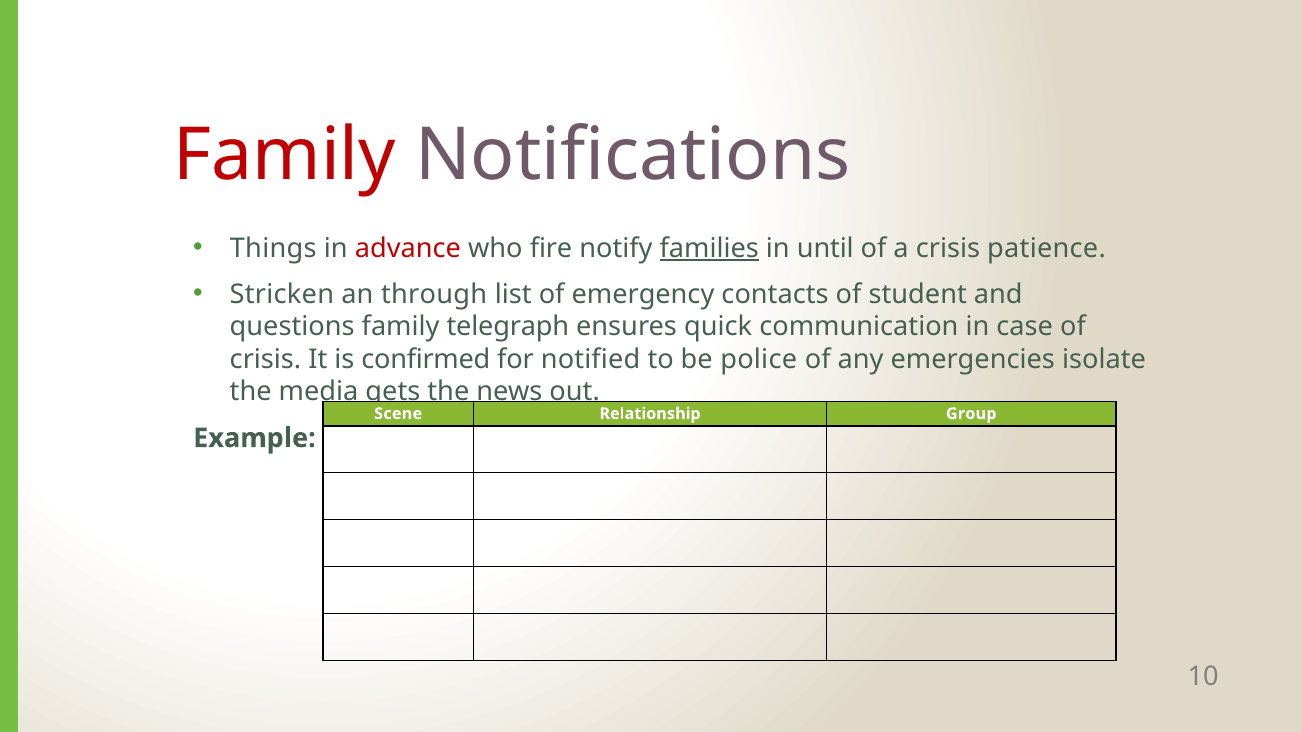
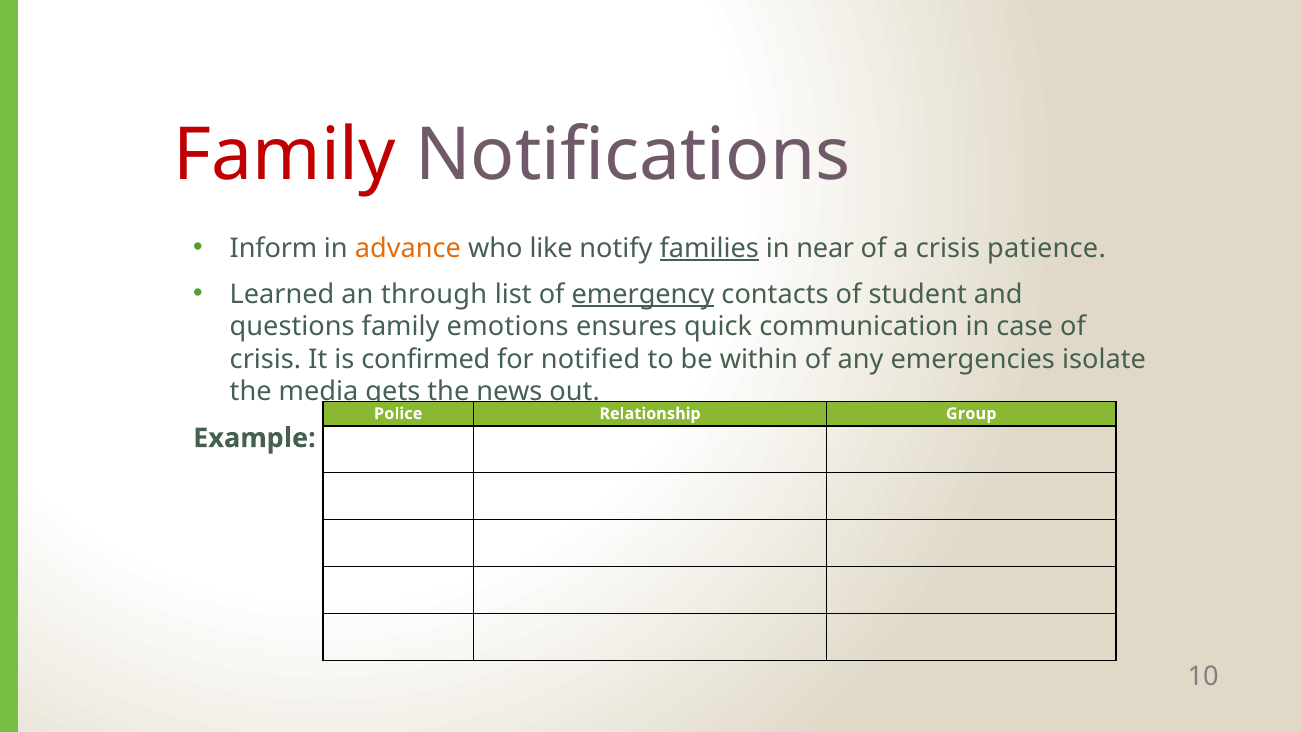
Things: Things -> Inform (273, 248)
advance colour: red -> orange (408, 248)
fire: fire -> like (551, 248)
until: until -> near (825, 248)
Stricken: Stricken -> Learned (282, 294)
emergency underline: none -> present (643, 294)
telegraph: telegraph -> emotions (508, 327)
police: police -> within (759, 360)
Scene: Scene -> Police (398, 414)
